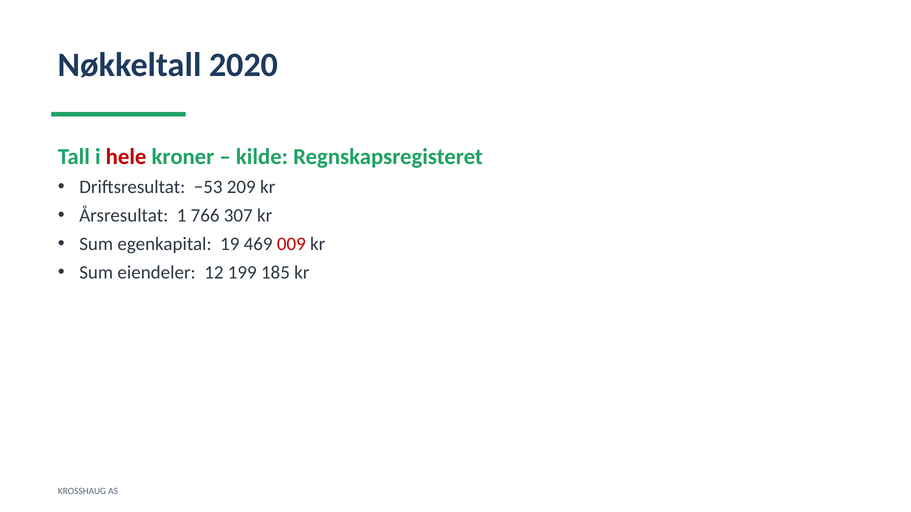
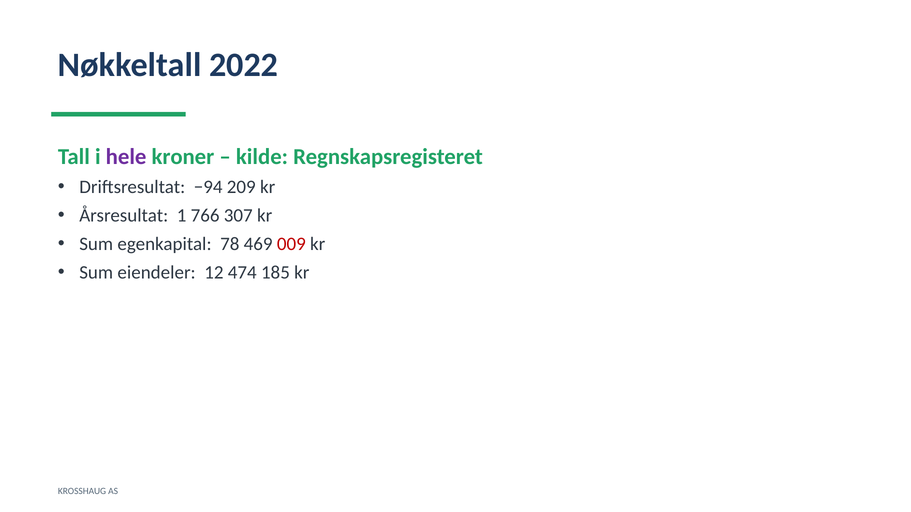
2020: 2020 -> 2022 (244, 65)
hele colour: red -> purple (126, 157)
−53: −53 -> −94 (208, 187)
19: 19 -> 78 (230, 244)
199: 199 -> 474 (242, 273)
